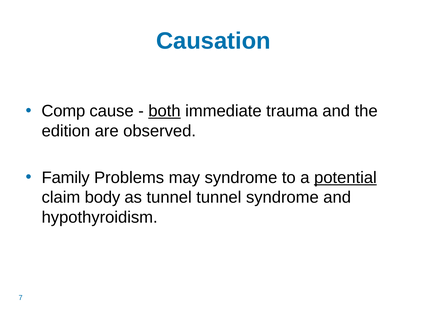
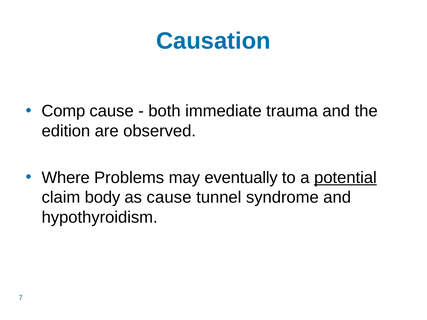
both underline: present -> none (164, 111)
Family: Family -> Where (66, 178)
may syndrome: syndrome -> eventually (241, 178)
as tunnel: tunnel -> cause (169, 198)
